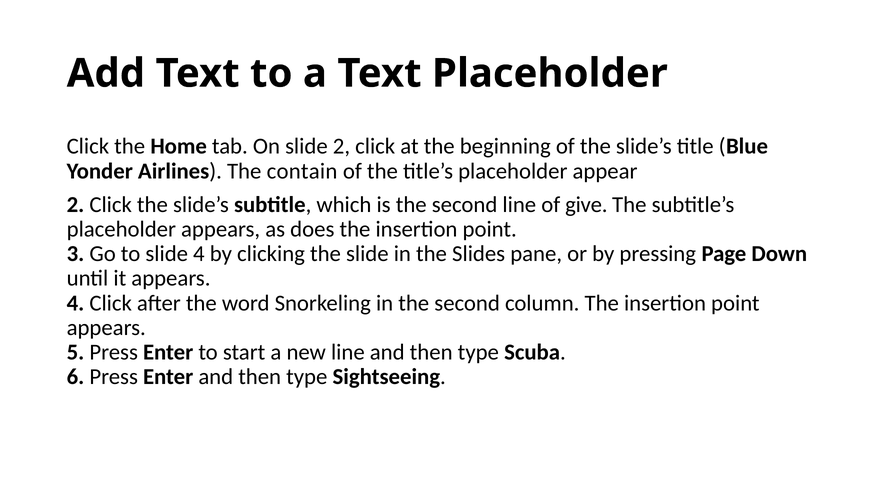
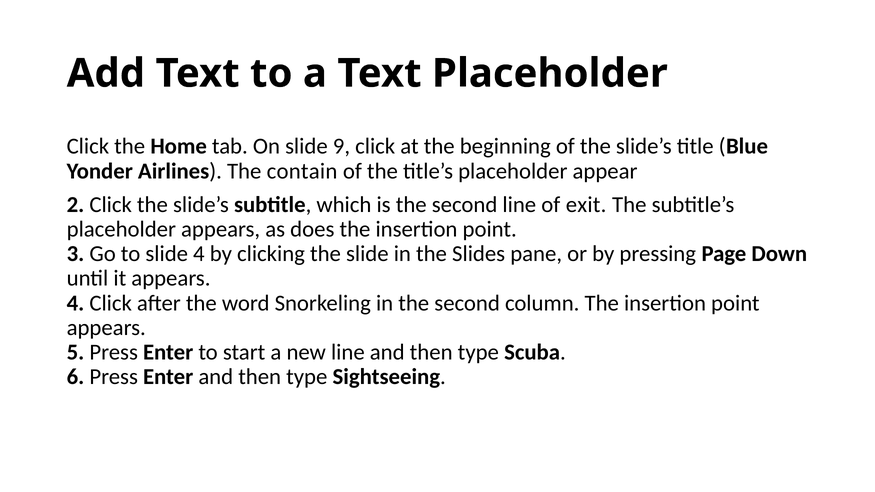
slide 2: 2 -> 9 (341, 146)
give: give -> exit (586, 205)
